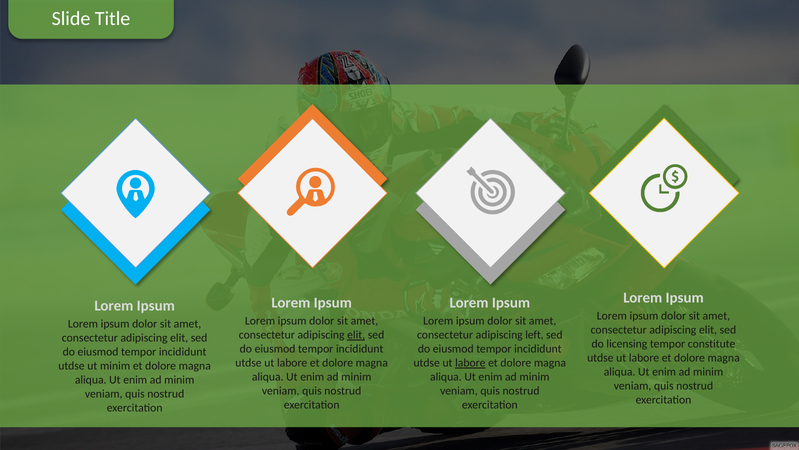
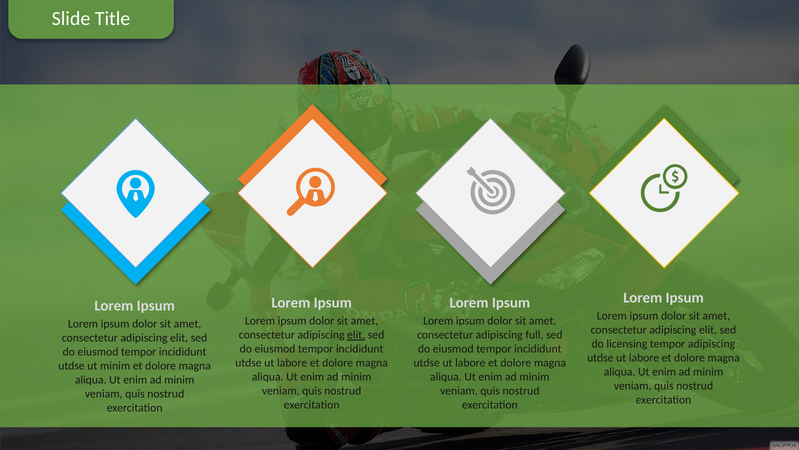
left: left -> full (534, 335)
tempor constitute: constitute -> adipiscing (712, 344)
labore underline: present -> none (470, 363)
